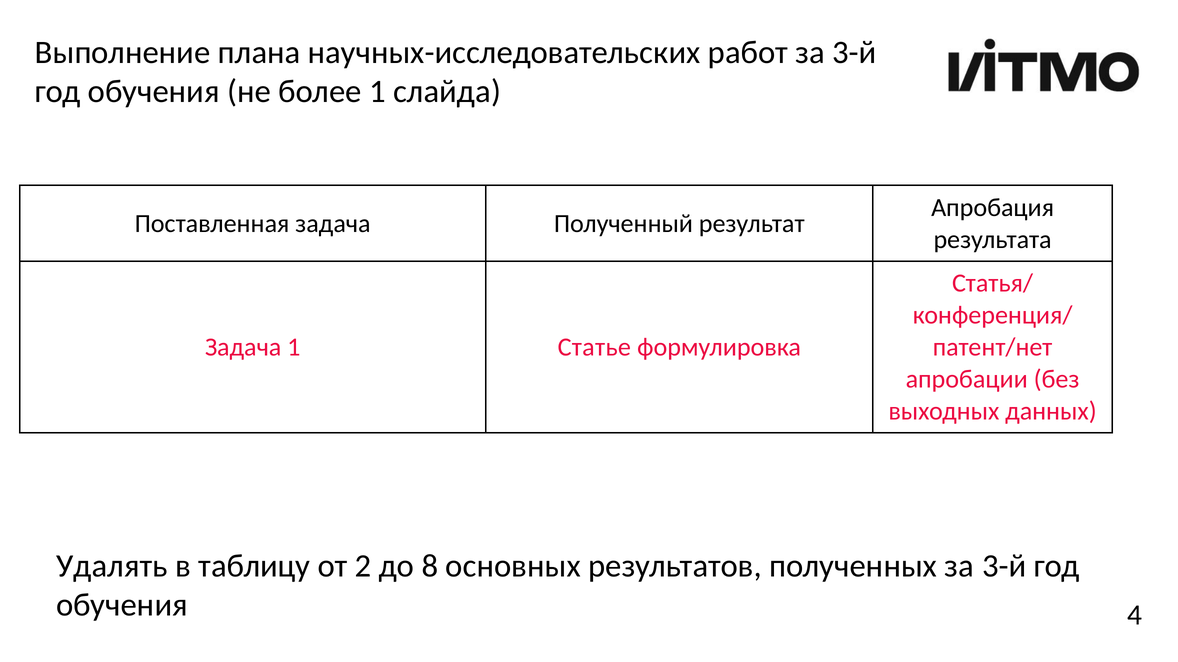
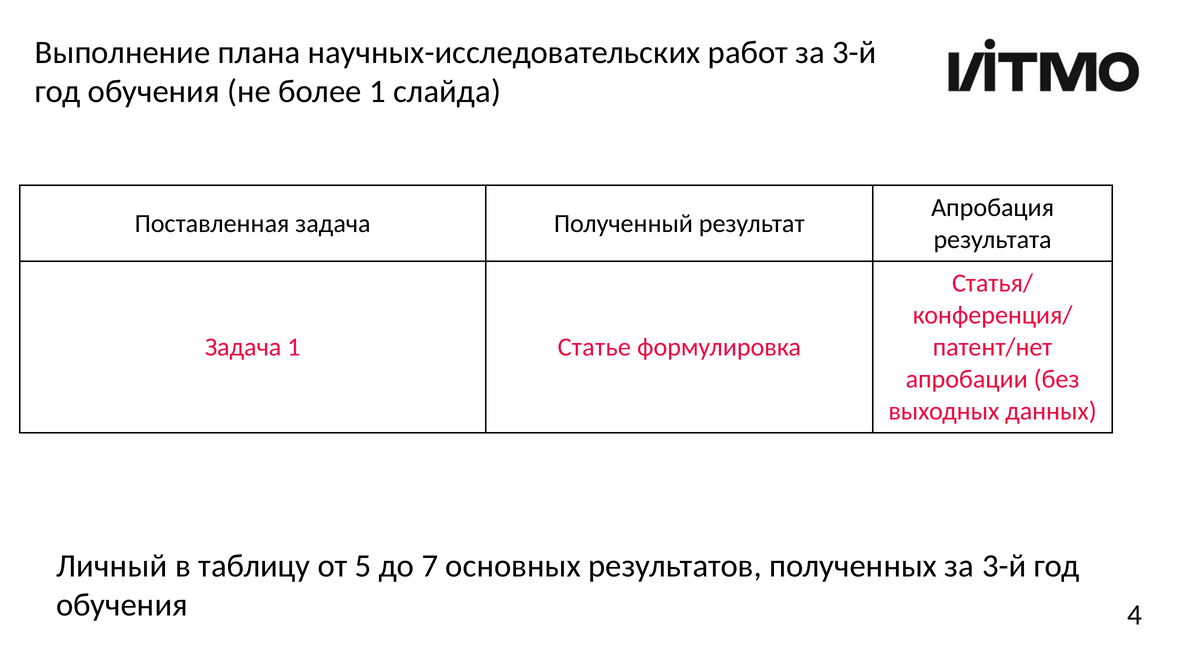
Удалять: Удалять -> Личный (112, 567)
2: 2 -> 5 (363, 567)
8: 8 -> 7 (430, 567)
